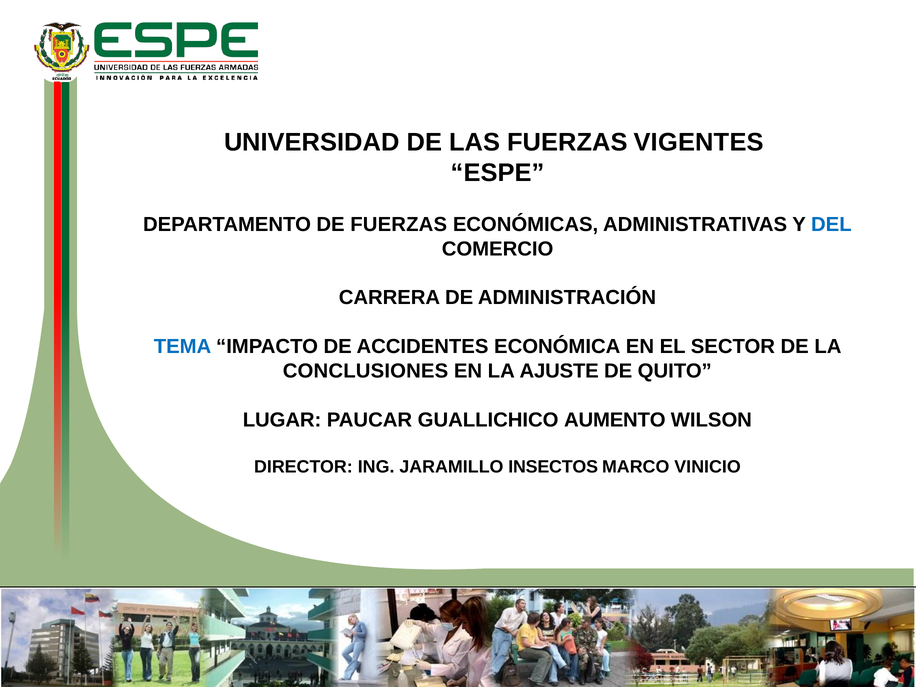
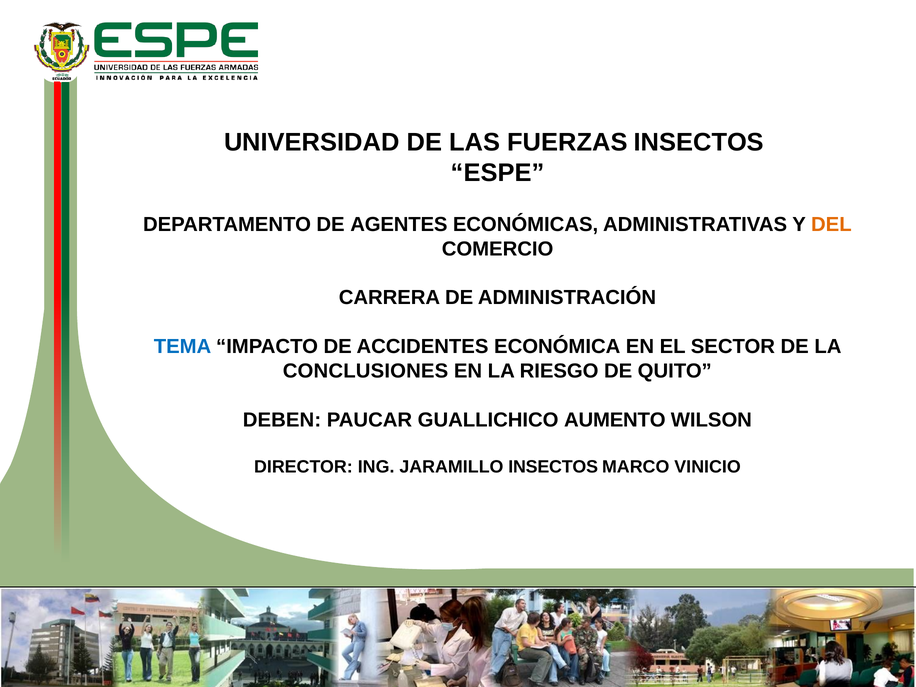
FUERZAS VIGENTES: VIGENTES -> INSECTOS (699, 142)
DE FUERZAS: FUERZAS -> AGENTES (399, 224)
DEL colour: blue -> orange (831, 224)
AJUSTE: AJUSTE -> RIESGO (559, 371)
LUGAR: LUGAR -> DEBEN (282, 420)
